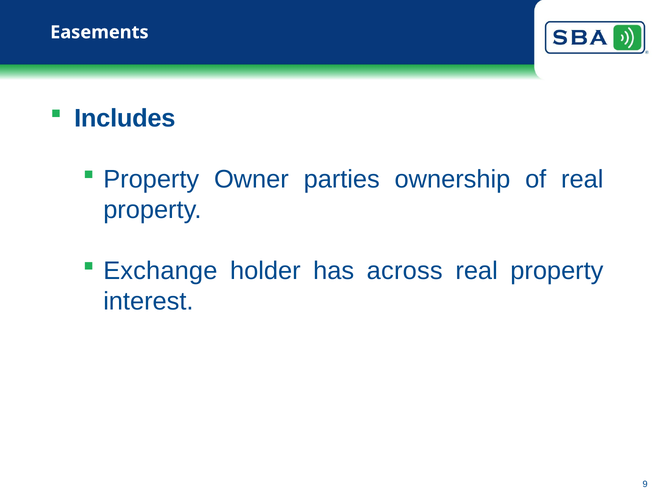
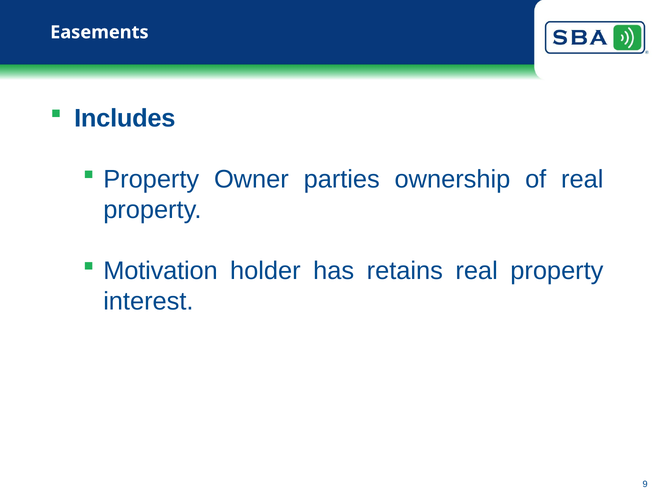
Exchange: Exchange -> Motivation (160, 271)
across: across -> retains (405, 271)
